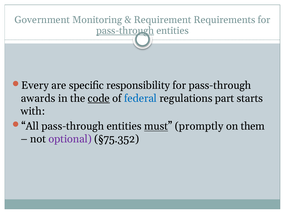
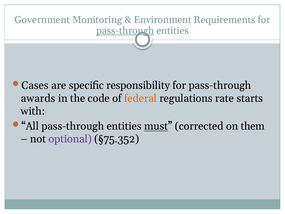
Requirement: Requirement -> Environment (163, 20)
Every: Every -> Cases (35, 85)
code underline: present -> none (99, 98)
federal colour: blue -> orange (140, 98)
part: part -> rate (225, 98)
promptly: promptly -> corrected (199, 126)
